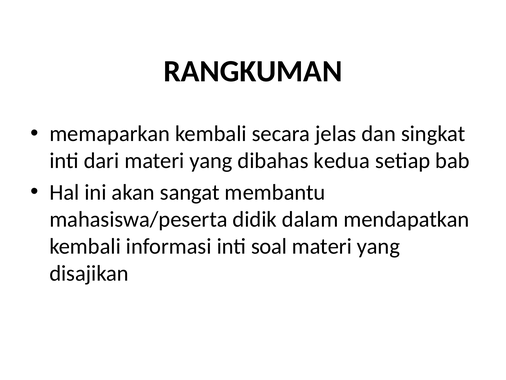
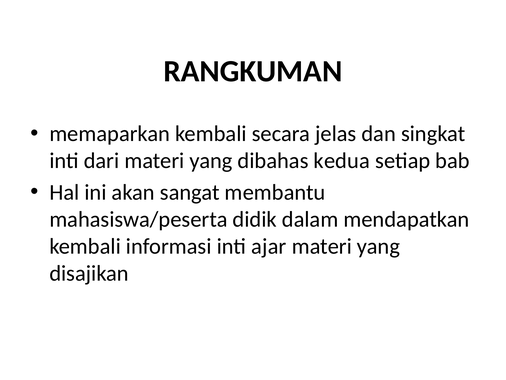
soal: soal -> ajar (269, 246)
